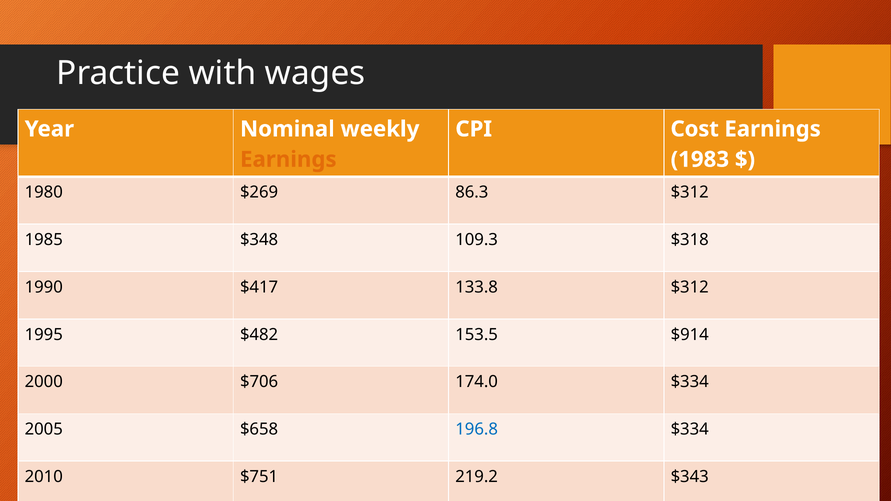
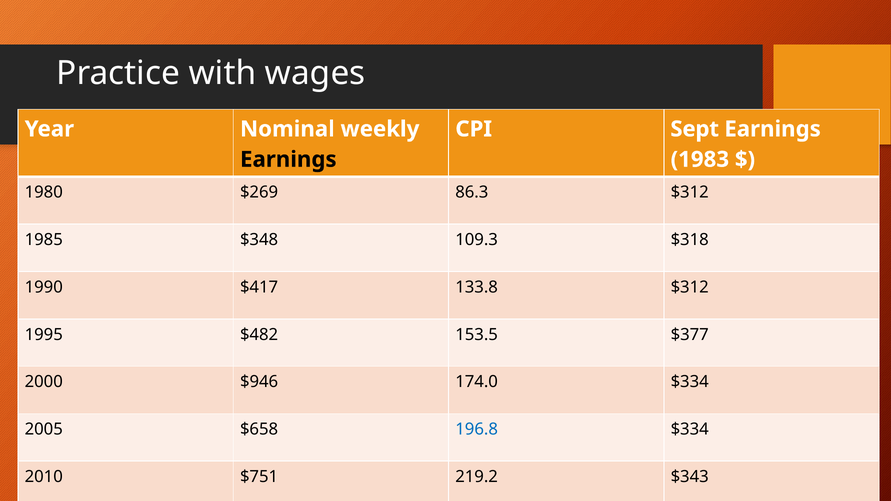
Cost: Cost -> Sept (695, 129)
Earnings colour: orange -> black (288, 159)
$914: $914 -> $377 (690, 335)
$706: $706 -> $946 (259, 382)
